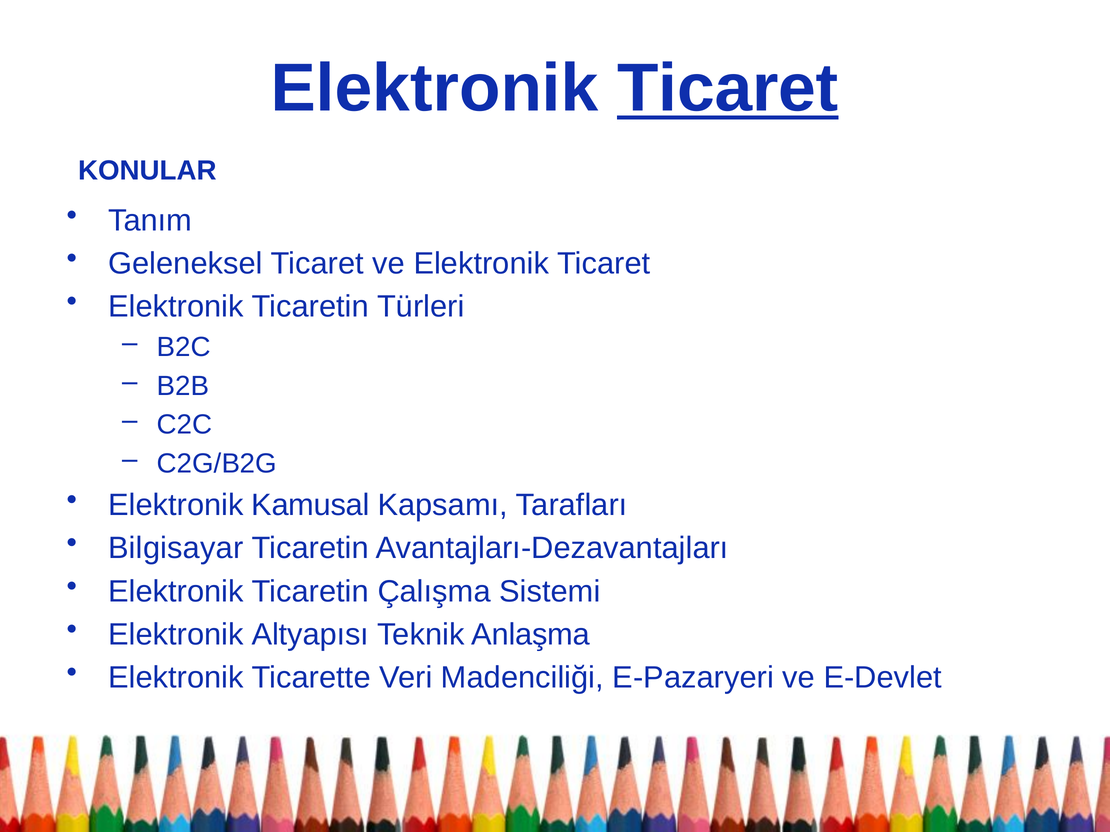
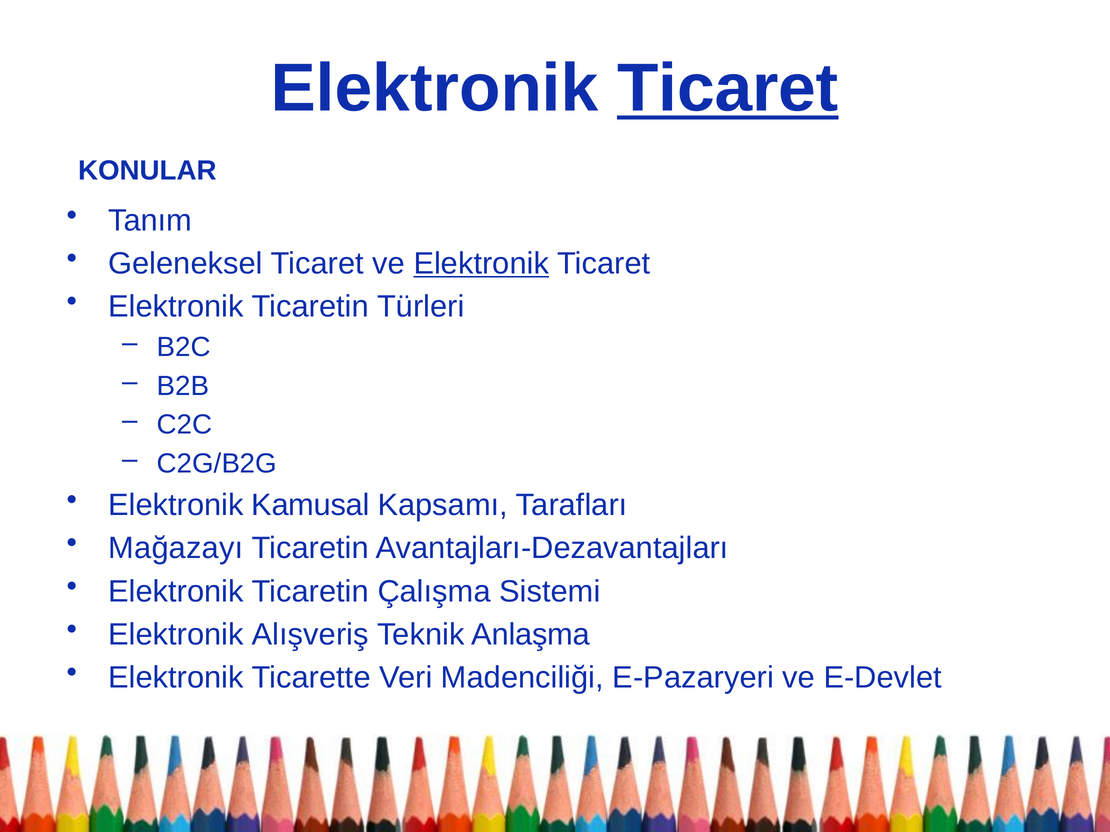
Elektronik underline: none -> present (481, 264)
Bilgisayar: Bilgisayar -> Mağazayı (176, 549)
Altyapısı: Altyapısı -> Alışveriş (310, 635)
